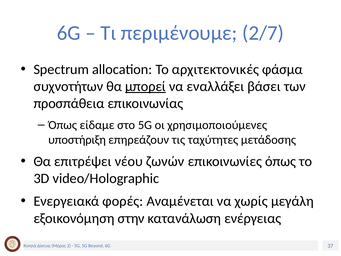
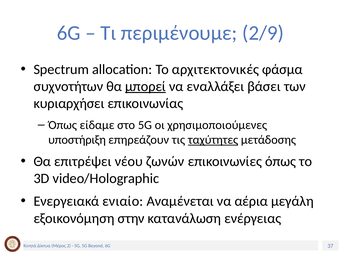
2/7: 2/7 -> 2/9 (263, 33)
προσπάθεια: προσπάθεια -> κυριαρχήσει (69, 103)
ταχύτητες underline: none -> present (213, 140)
φορές: φορές -> ενιαίο (123, 201)
χωρίς: χωρίς -> αέρια (251, 201)
